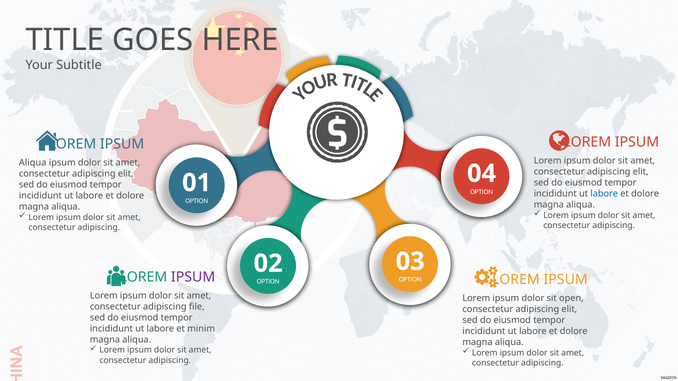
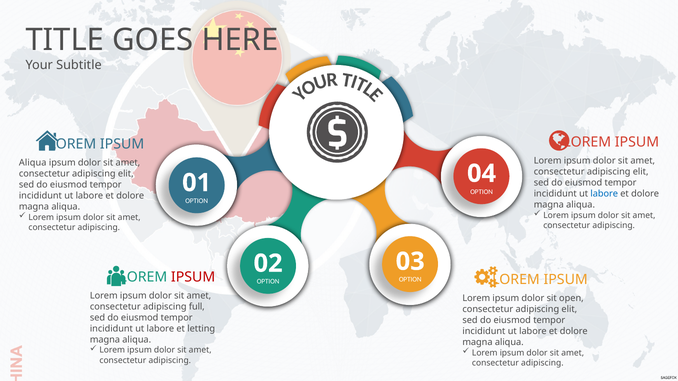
IPSUM colour: purple -> red (193, 277)
file: file -> full (197, 307)
minim: minim -> letting (201, 329)
